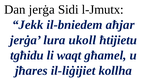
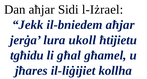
Dan jerġa: jerġa -> aħjar (42, 9)
l-Jmutx: l-Jmutx -> l-Iżrael (103, 9)
waqt: waqt -> għal (69, 55)
